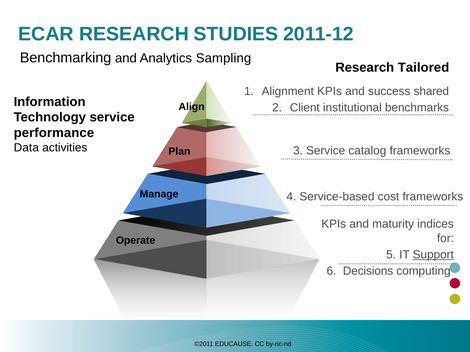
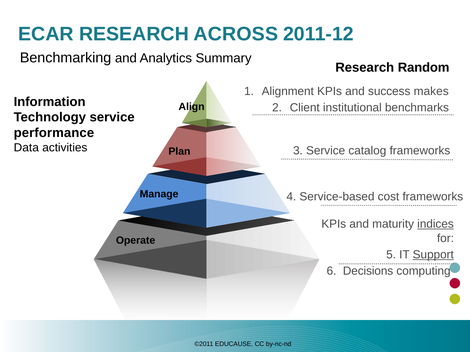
STUDIES: STUDIES -> ACROSS (236, 34)
Sampling: Sampling -> Summary (224, 58)
Tailored: Tailored -> Random (424, 68)
shared: shared -> makes (431, 91)
indices underline: none -> present (436, 224)
